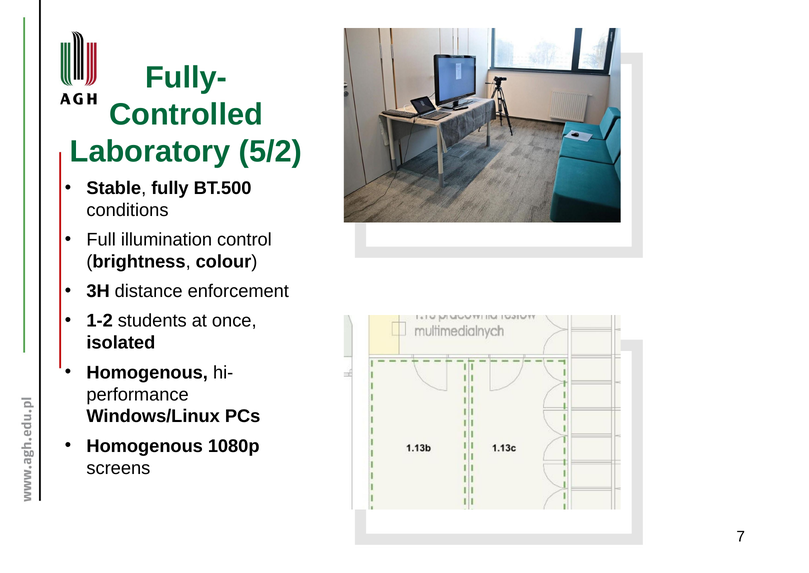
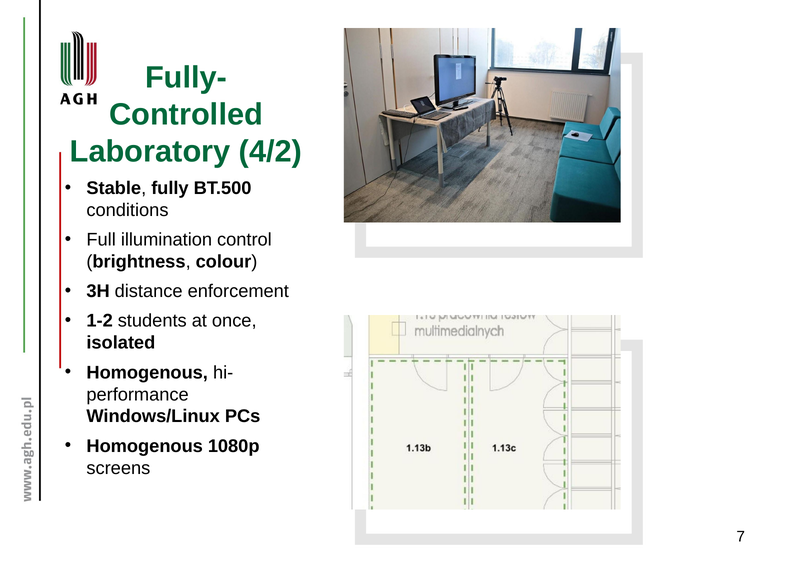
5/2: 5/2 -> 4/2 (271, 151)
